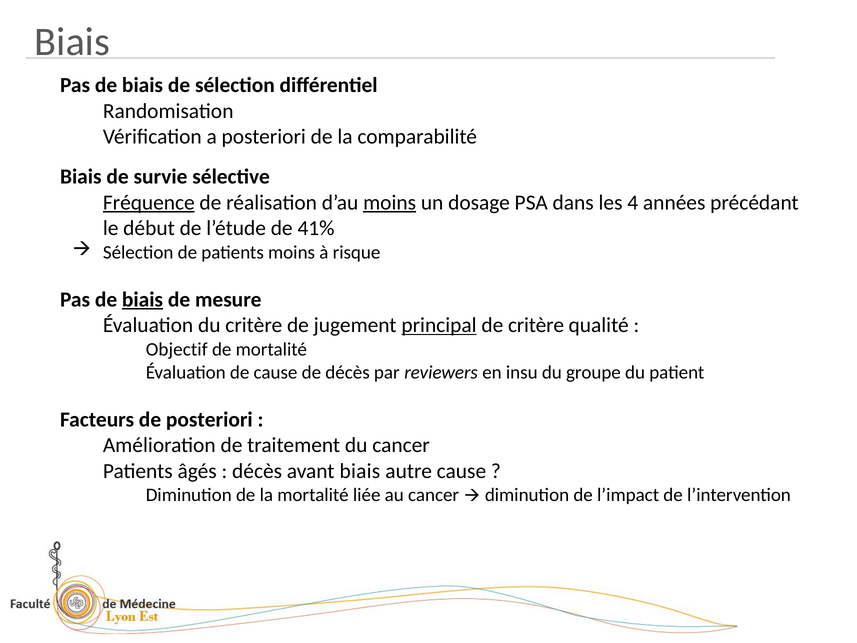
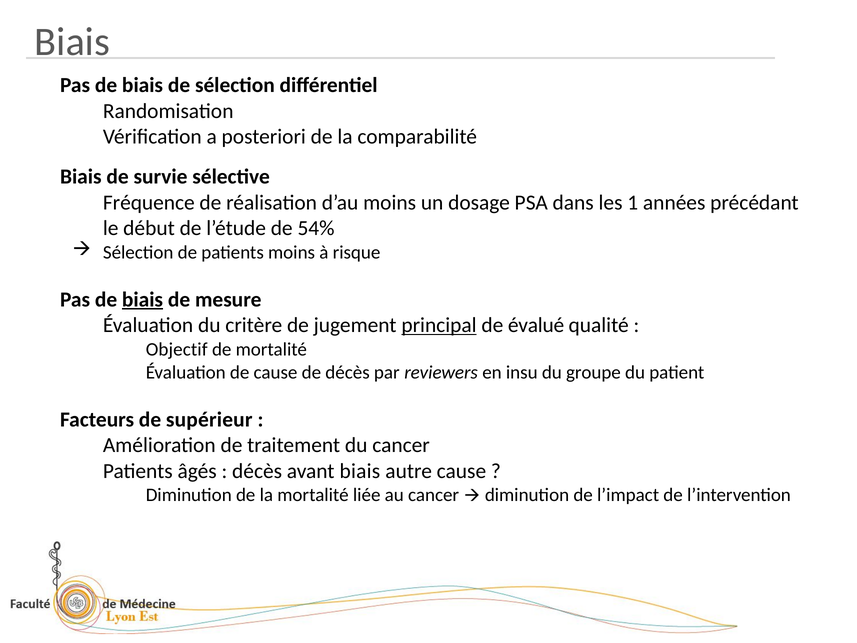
Fréquence underline: present -> none (149, 202)
moins underline: present -> none (390, 202)
4: 4 -> 1 (633, 202)
41%: 41% -> 54% (316, 228)
de critère: critère -> évalué (536, 325)
de posteriori: posteriori -> supérieur (209, 419)
